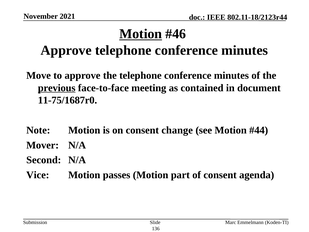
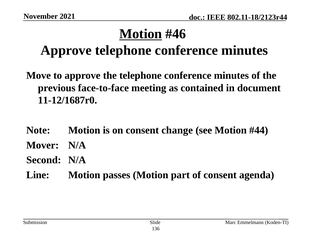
previous underline: present -> none (57, 88)
11-75/1687r0: 11-75/1687r0 -> 11-12/1687r0 (67, 100)
Vice: Vice -> Line (38, 175)
